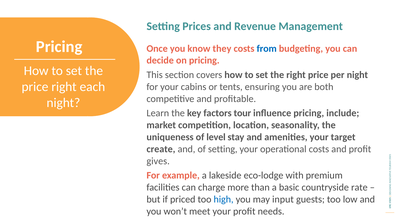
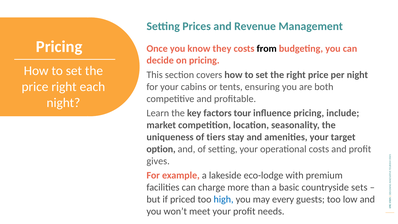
from colour: blue -> black (267, 48)
level: level -> tiers (216, 137)
create: create -> option (161, 149)
rate: rate -> sets (359, 187)
input: input -> every (283, 199)
